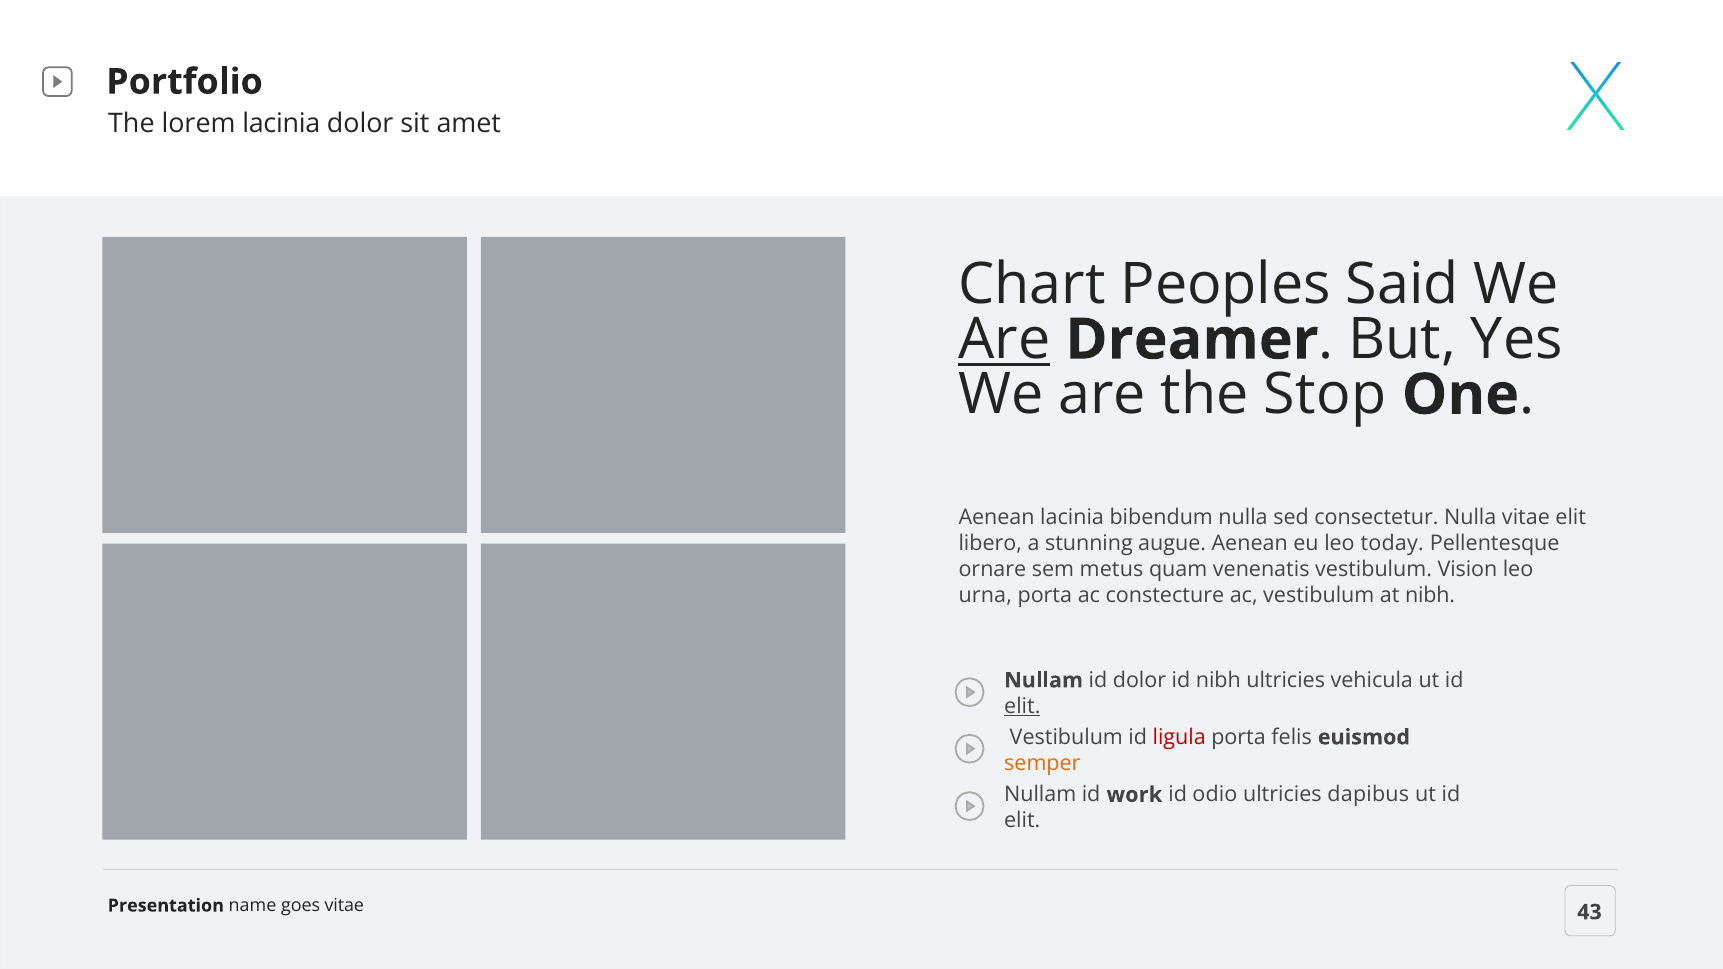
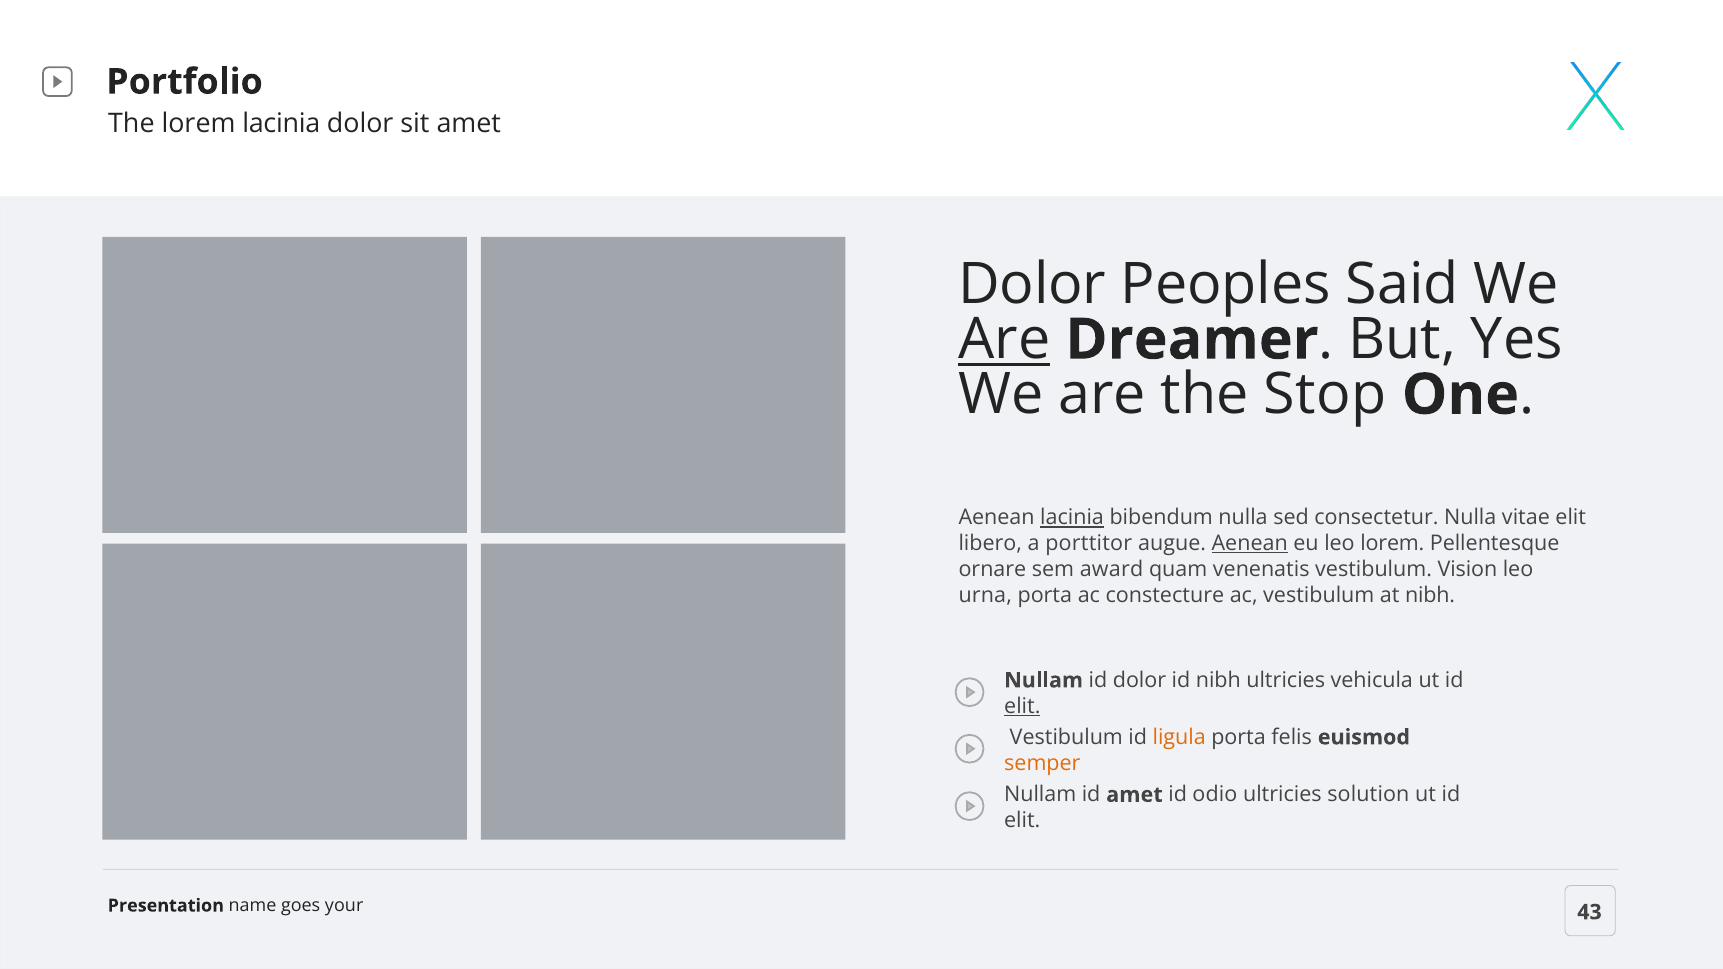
Chart: Chart -> Dolor (1032, 285)
lacinia underline: none -> present (1072, 518)
stunning: stunning -> porttitor (1089, 544)
Aenean underline: none -> present (1250, 544)
leo today: today -> lorem (1392, 544)
metus: metus -> award (1111, 569)
ligula colour: red -> orange (1179, 737)
id work: work -> amet (1134, 795)
dapibus: dapibus -> solution (1368, 795)
goes vitae: vitae -> your (344, 906)
